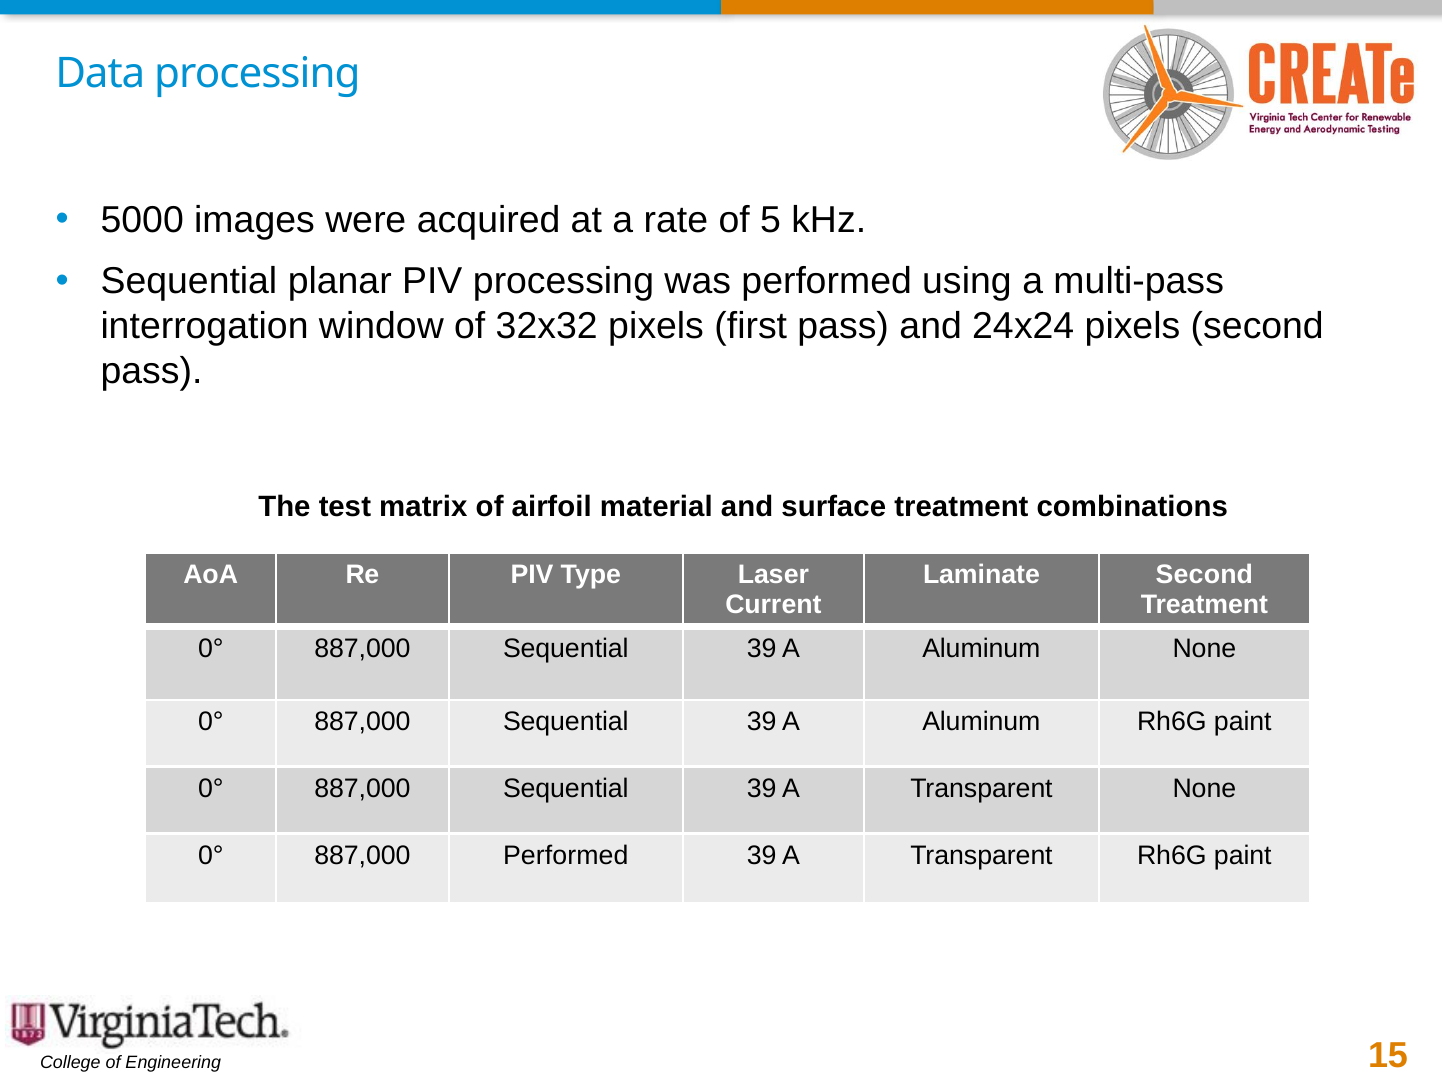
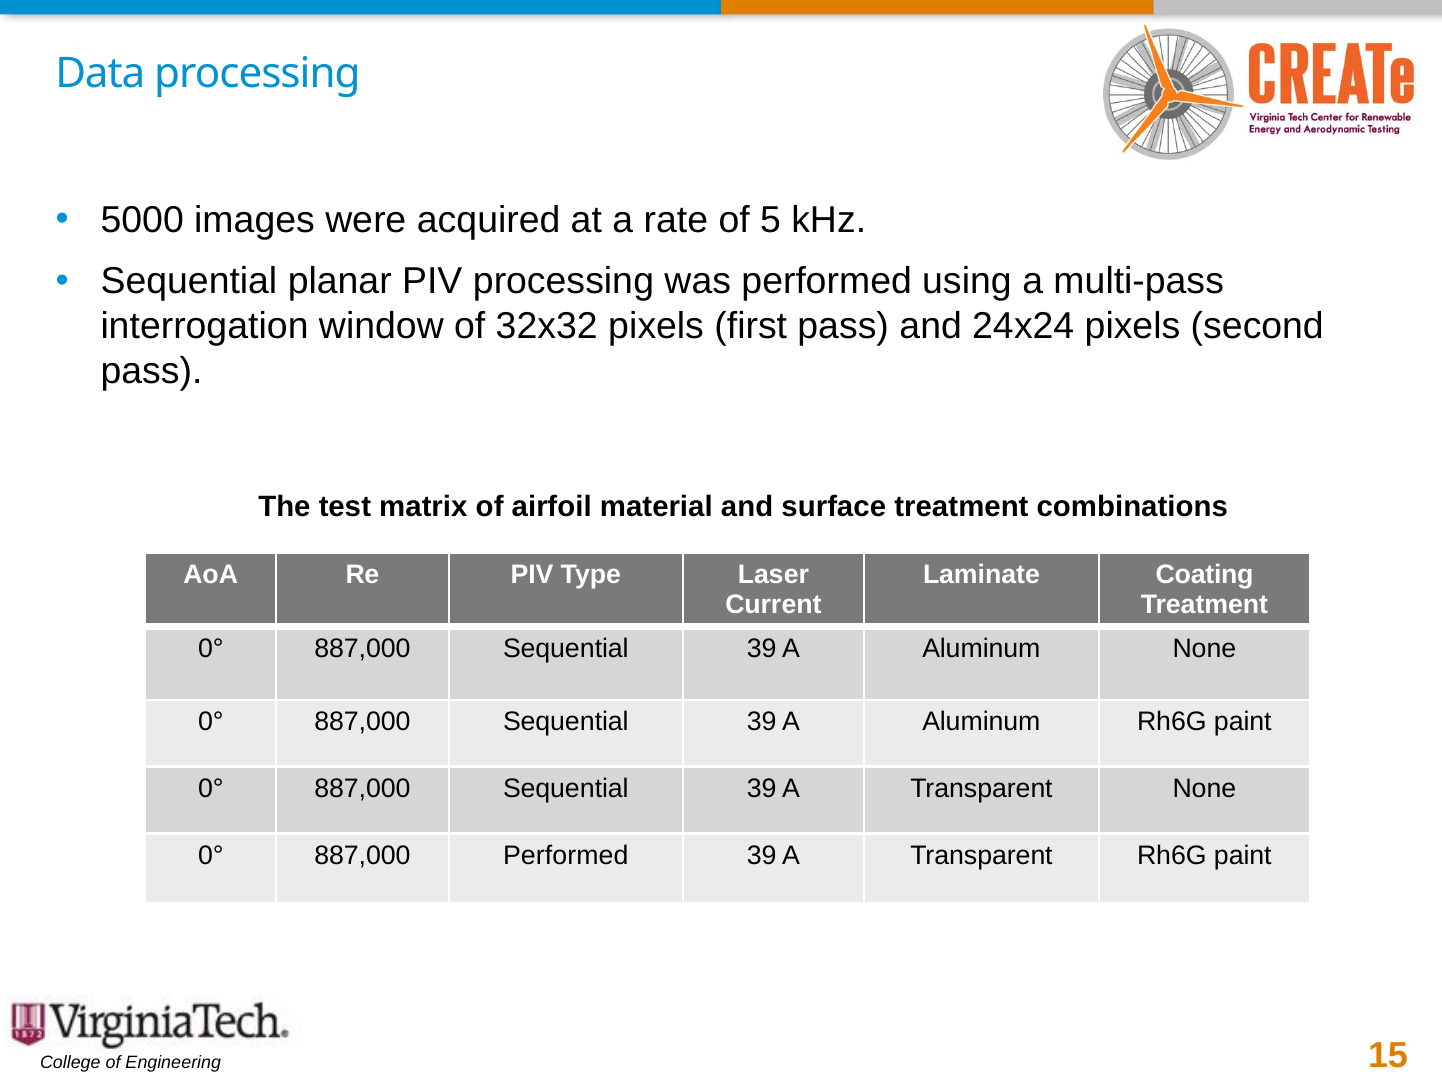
Laminate Second: Second -> Coating (1205, 575)
